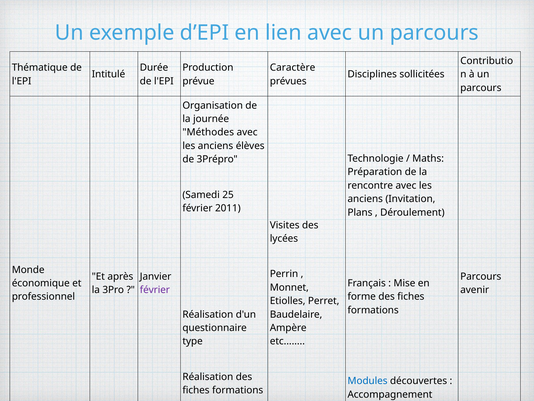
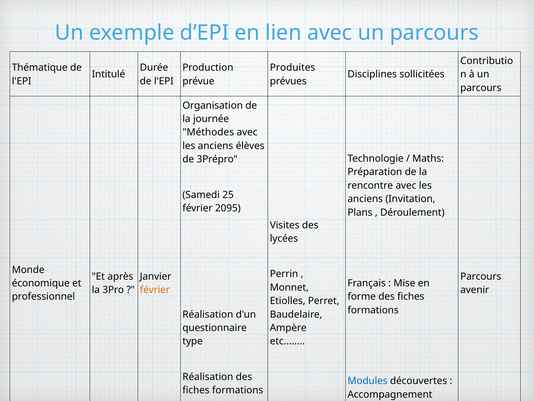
Caractère: Caractère -> Produites (293, 68)
2011: 2011 -> 2095 (228, 208)
février colour: purple -> orange (155, 290)
